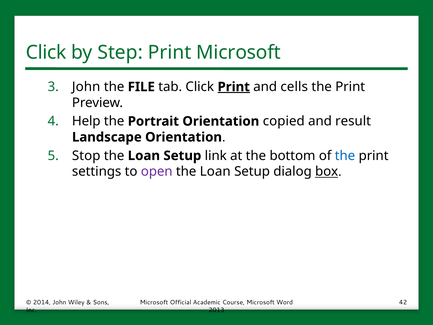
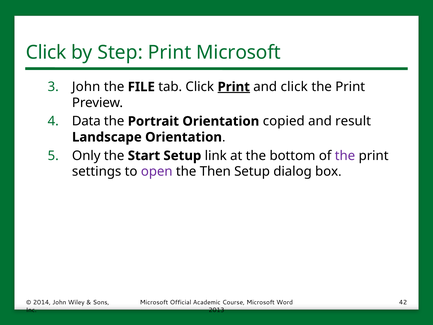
and cells: cells -> click (294, 87)
Help: Help -> Data (86, 121)
Stop: Stop -> Only (86, 156)
Loan: Loan -> Start (144, 156)
the colour: blue -> purple (345, 156)
Loan: Loan -> Then (215, 171)
box underline: present -> none (327, 171)
